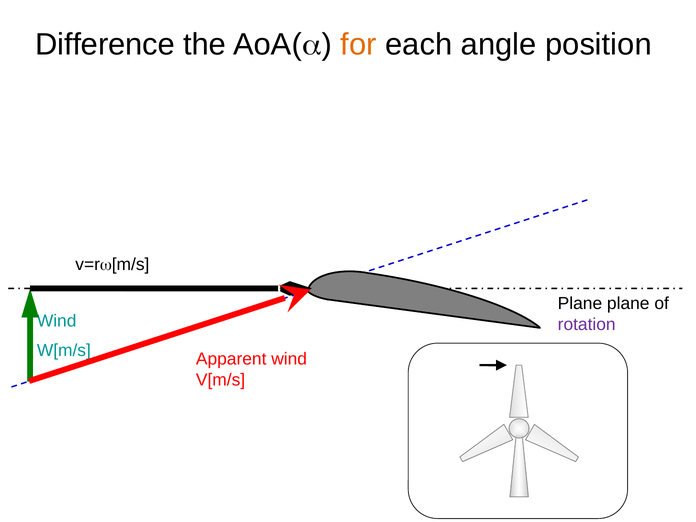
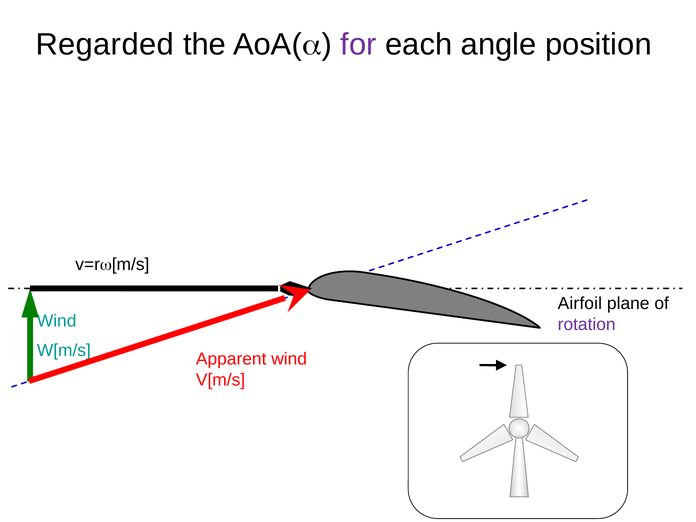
Difference: Difference -> Regarded (105, 44)
for colour: orange -> purple (359, 44)
Plane: Plane -> Airfoil (580, 303)
